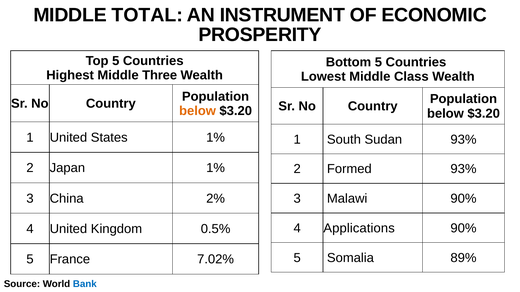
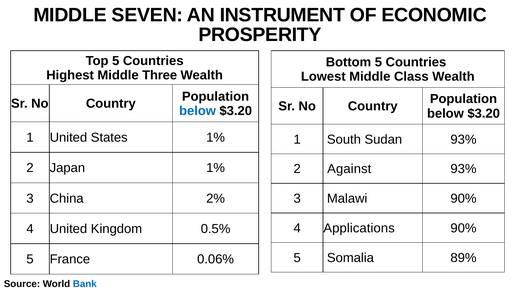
TOTAL: TOTAL -> SEVEN (147, 15)
below colour: orange -> blue (197, 111)
Formed: Formed -> Against (349, 169)
7.02%: 7.02% -> 0.06% (216, 260)
